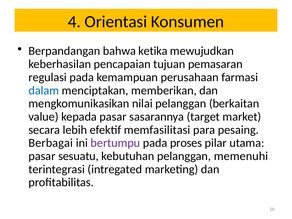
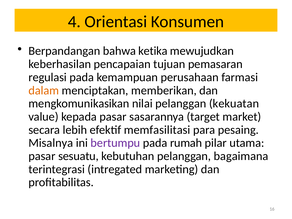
dalam colour: blue -> orange (44, 90)
berkaitan: berkaitan -> kekuatan (234, 104)
Berbagai: Berbagai -> Misalnya (51, 143)
proses: proses -> rumah (186, 143)
memenuhi: memenuhi -> bagaimana (241, 156)
